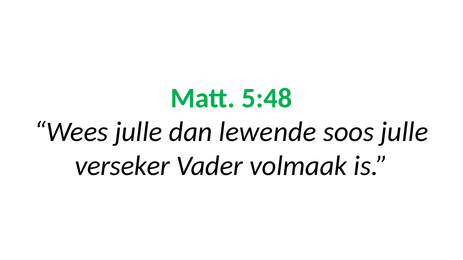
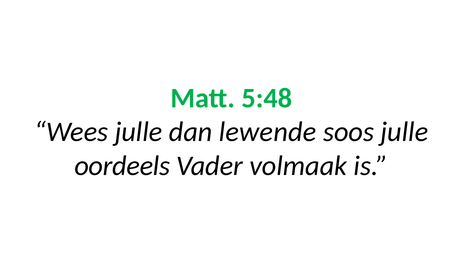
verseker: verseker -> oordeels (122, 166)
